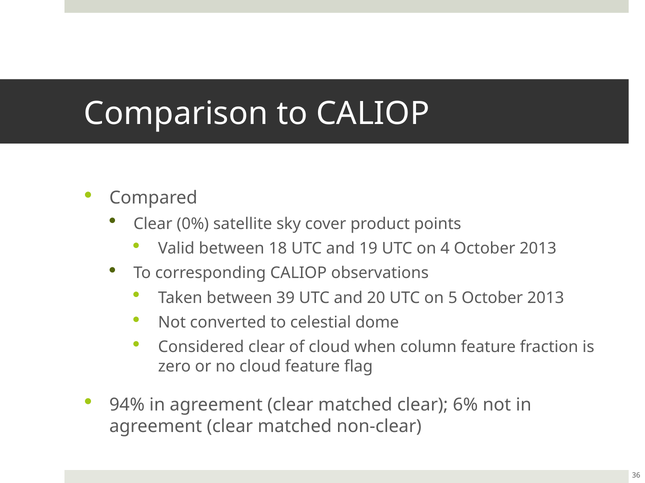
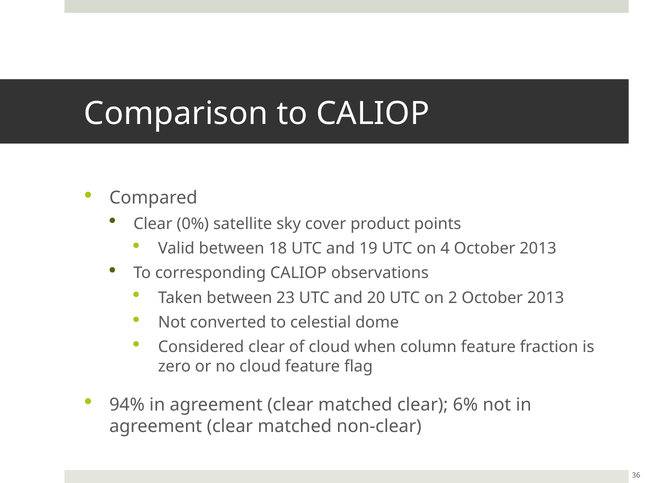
39: 39 -> 23 (286, 298)
5: 5 -> 2 (453, 298)
